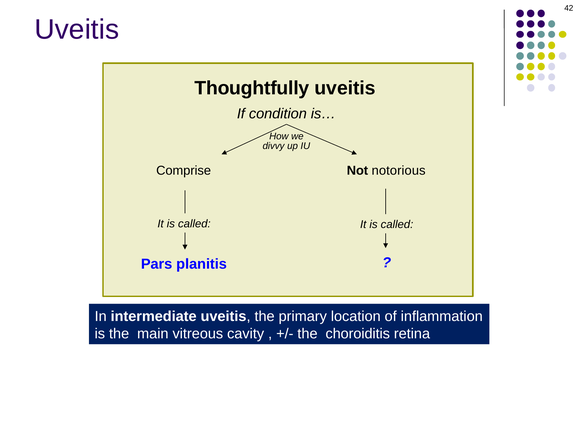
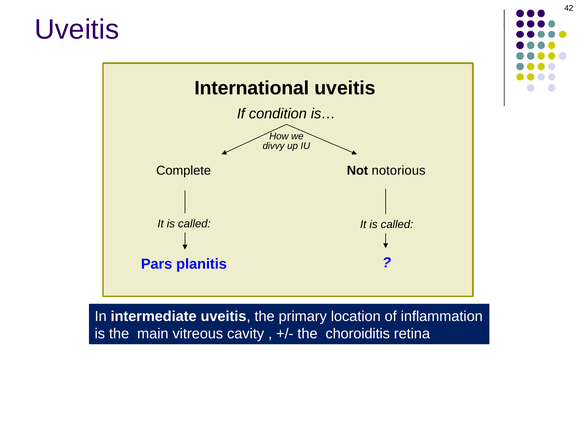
Thoughtfully: Thoughtfully -> International (252, 88)
Comprise: Comprise -> Complete (184, 171)
